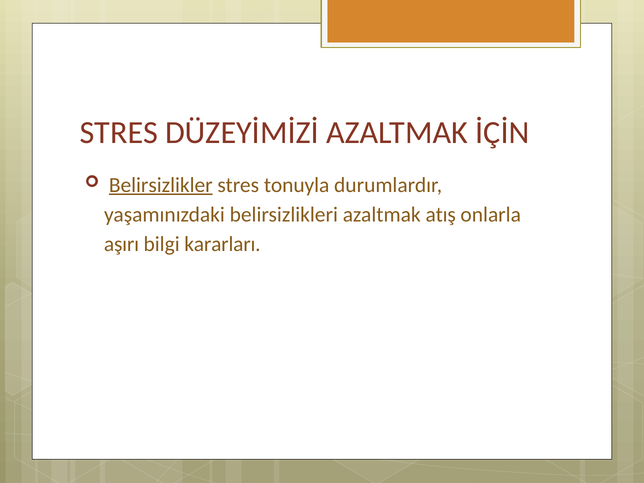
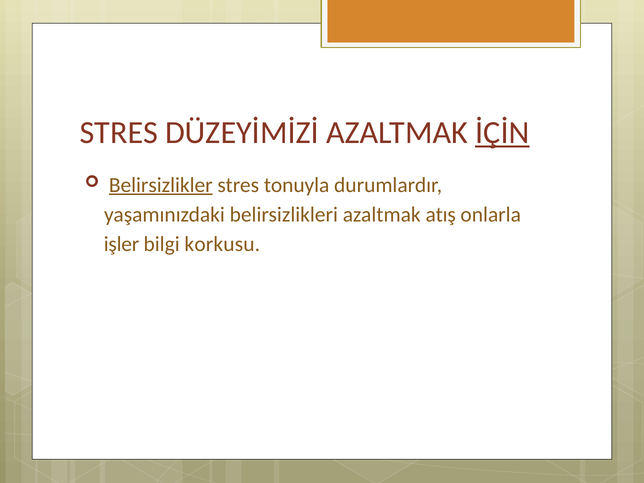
İÇİN underline: none -> present (502, 133)
aşırı: aşırı -> işler (122, 244)
kararları: kararları -> korkusu (222, 244)
